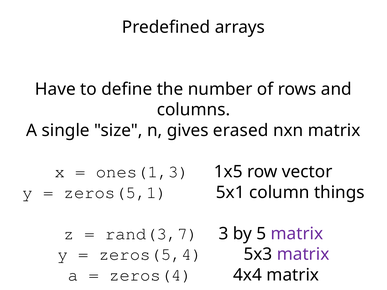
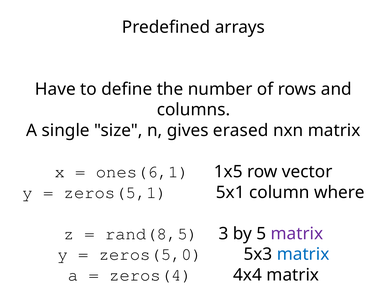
ones(1,3: ones(1,3 -> ones(6,1 (142, 172)
things: things -> where (339, 193)
rand(3,7: rand(3,7 -> rand(8,5 (151, 234)
zeros(5,4: zeros(5,4 -> zeros(5,0 (150, 254)
matrix colour: purple -> blue (303, 254)
